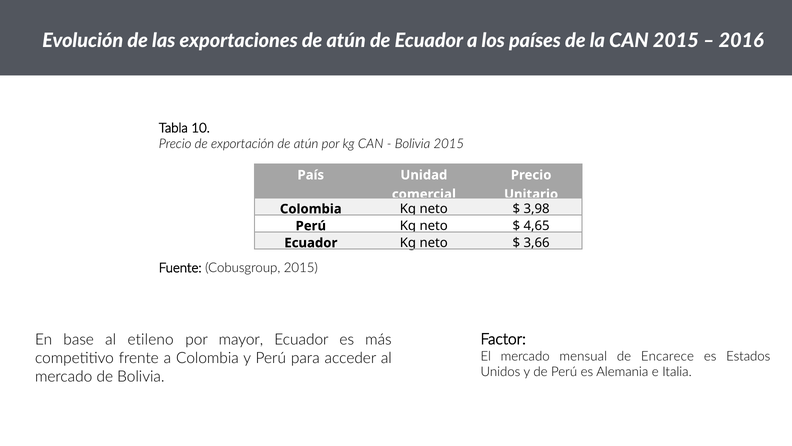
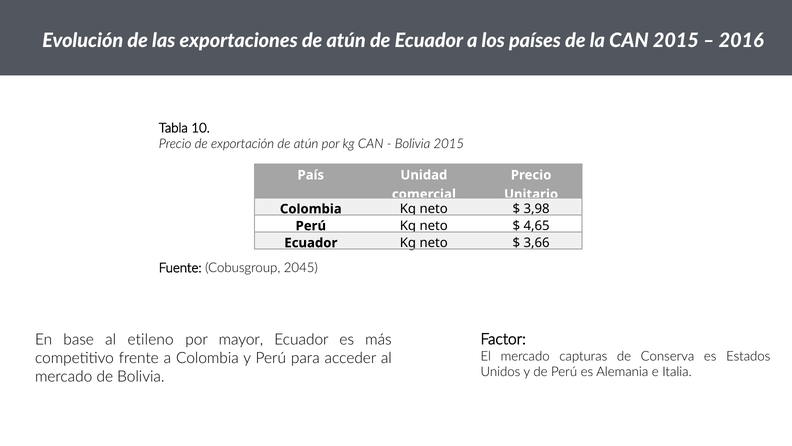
Cobusgroup 2015: 2015 -> 2045 (301, 268)
mensual: mensual -> capturas (583, 356)
Encarece: Encarece -> Conserva (667, 356)
